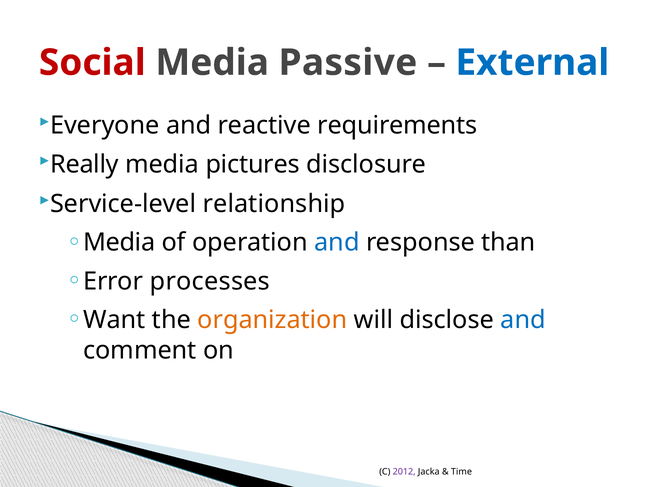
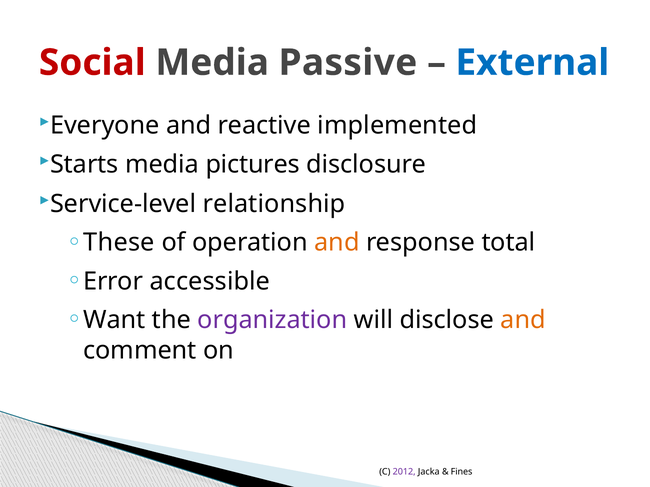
requirements: requirements -> implemented (397, 125)
Really: Really -> Starts (84, 165)
Media: Media -> These (119, 243)
and colour: blue -> orange (337, 243)
than: than -> total (508, 243)
processes: processes -> accessible (210, 282)
organization colour: orange -> purple (272, 320)
and colour: blue -> orange (523, 320)
Time: Time -> Fines (462, 472)
